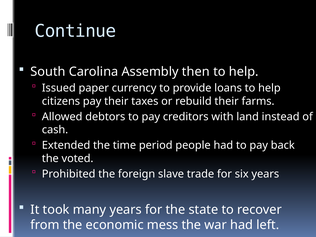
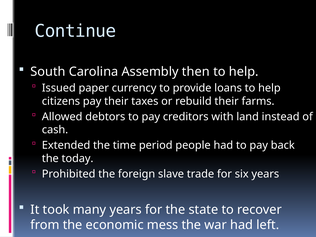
voted: voted -> today (77, 158)
